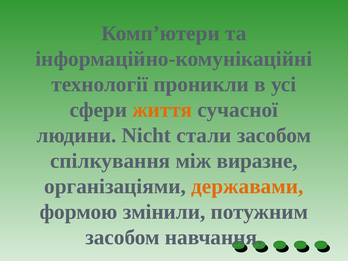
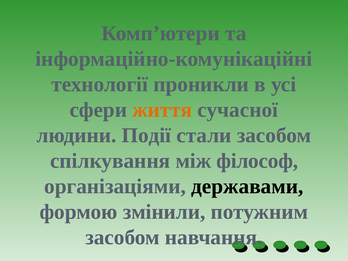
Nicht: Nicht -> Події (146, 135)
виразне: виразне -> філософ (257, 161)
державами colour: orange -> black (247, 186)
